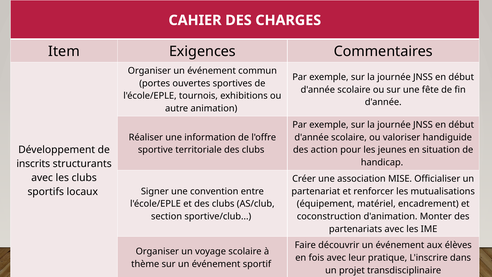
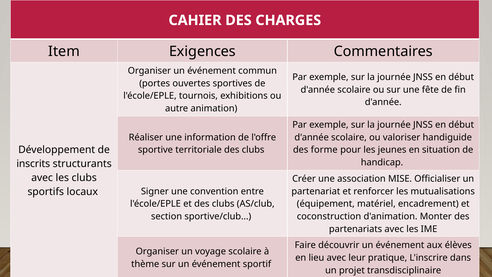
action: action -> forme (324, 150)
fois: fois -> lieu (316, 258)
